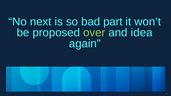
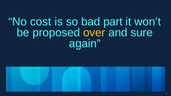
next: next -> cost (41, 22)
over colour: light green -> yellow (94, 33)
idea: idea -> sure (142, 33)
